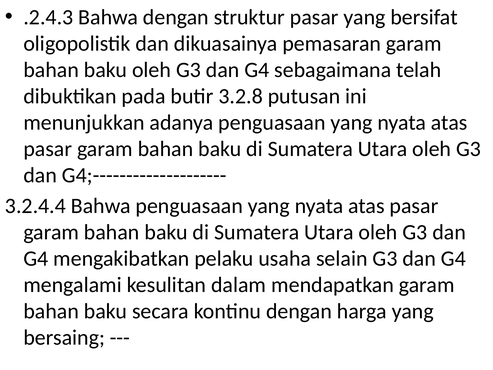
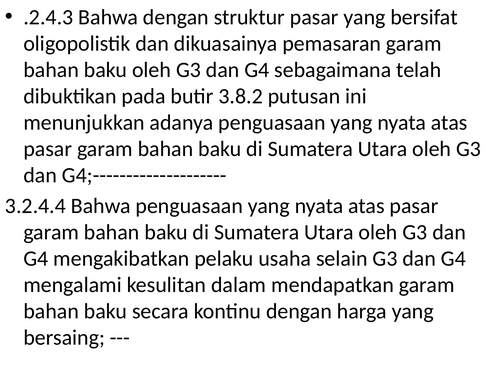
3.2.8: 3.2.8 -> 3.8.2 (241, 96)
